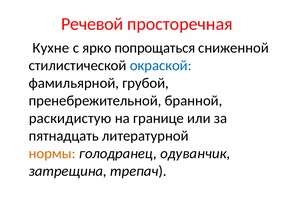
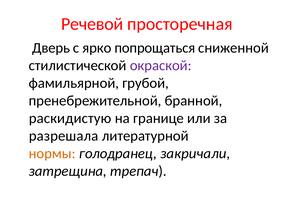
Кухне: Кухне -> Дверь (51, 48)
окраской colour: blue -> purple (161, 66)
пятнадцать: пятнадцать -> разрешала (64, 136)
одуванчик: одуванчик -> закричали (195, 154)
